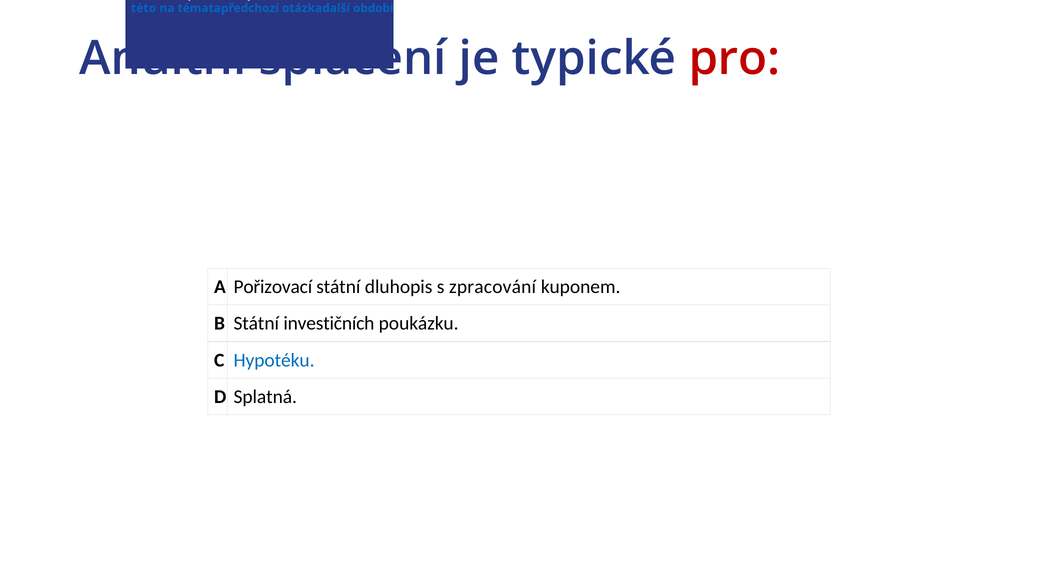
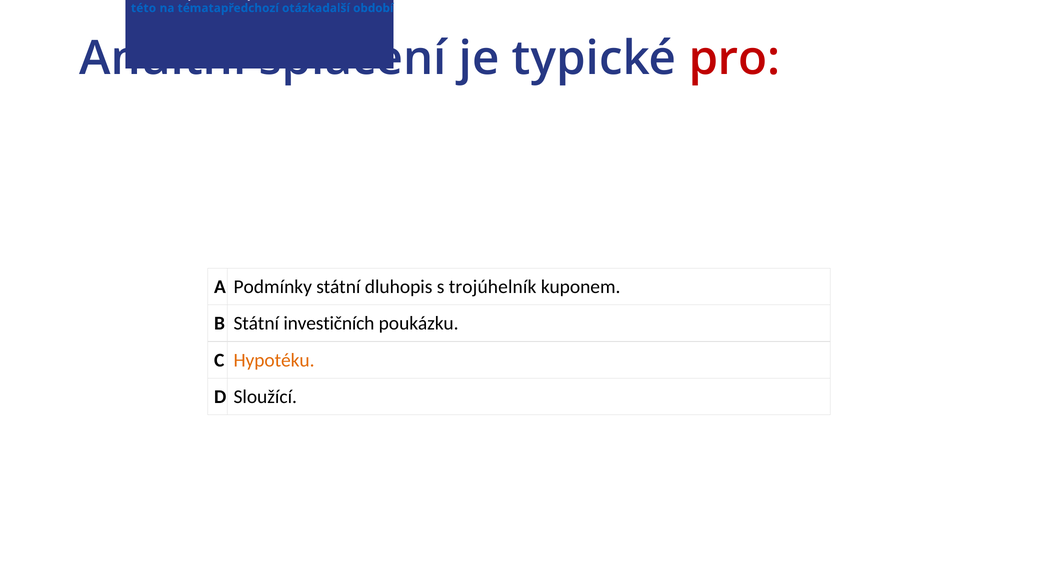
Pořizovací: Pořizovací -> Podmínky (273, 287)
zpracování: zpracování -> trojúhelník (493, 287)
Hypotéku colour: blue -> orange (274, 360)
Splatná: Splatná -> Sloužící (265, 397)
